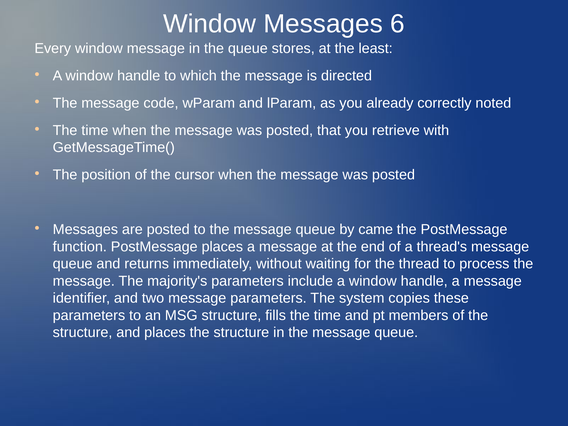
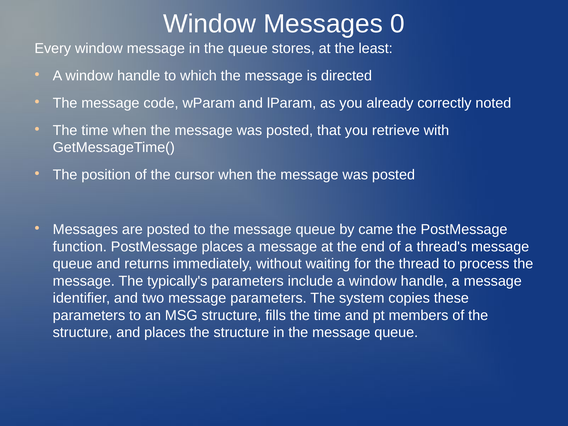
6: 6 -> 0 (397, 24)
majority's: majority's -> typically's (177, 281)
